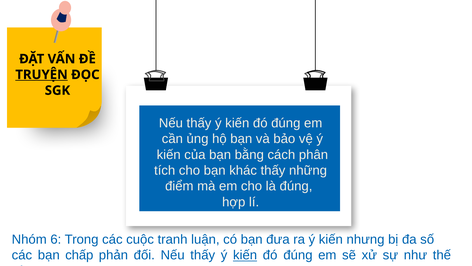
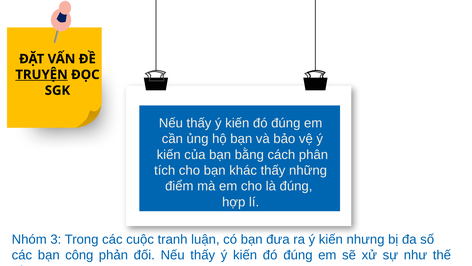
6: 6 -> 3 (56, 239)
chấp: chấp -> công (79, 255)
kiến underline: present -> none (245, 255)
